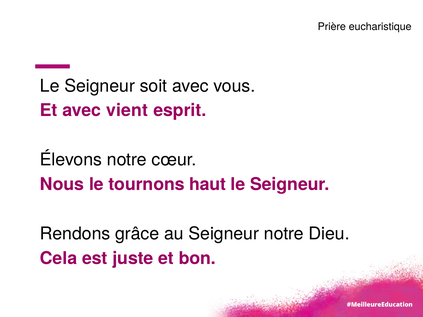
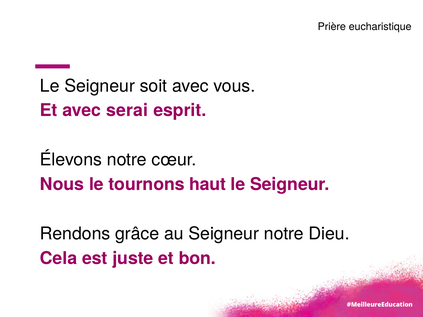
vient: vient -> serai (127, 111)
